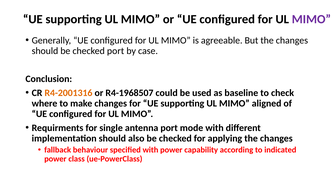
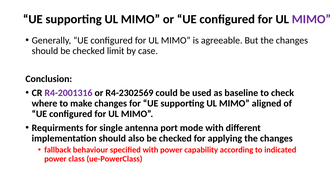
checked port: port -> limit (116, 51)
R4-2001316 colour: orange -> purple (68, 93)
R4-1968507: R4-1968507 -> R4-2302569 (129, 93)
